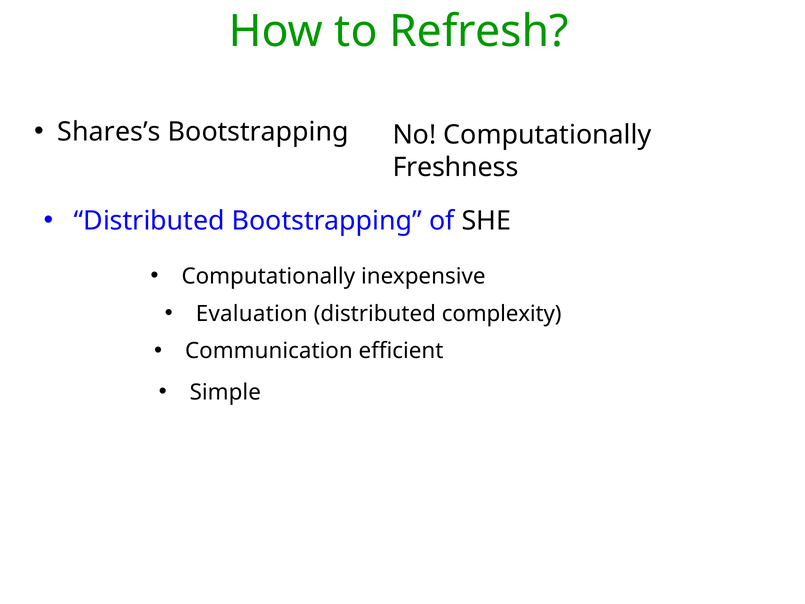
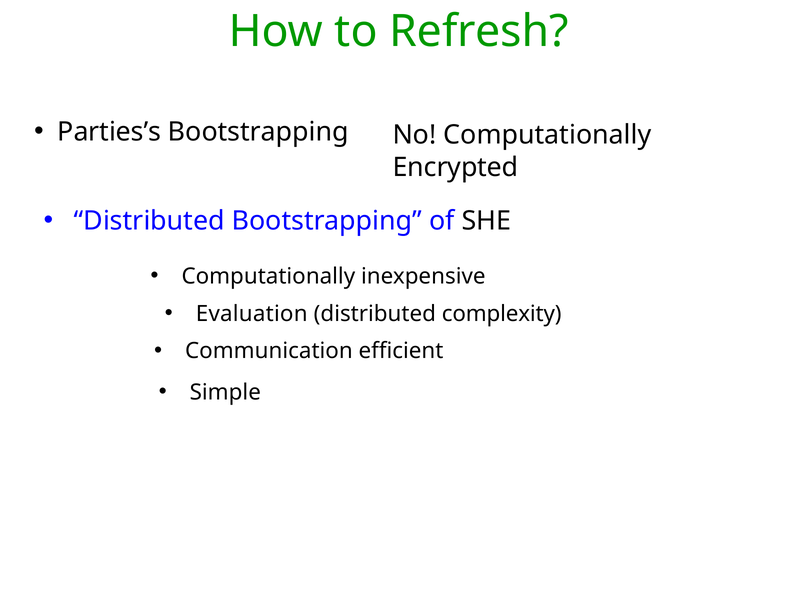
Shares’s: Shares’s -> Parties’s (109, 132)
Freshness: Freshness -> Encrypted (455, 167)
